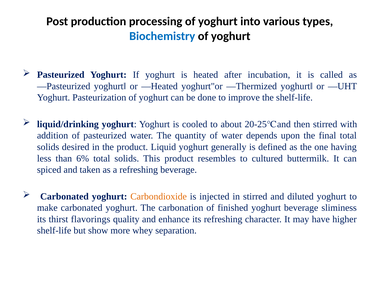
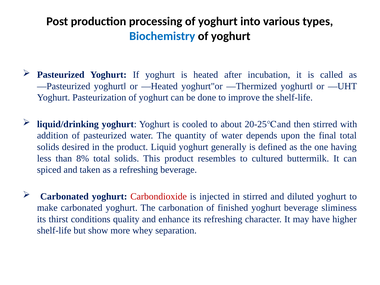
6%: 6% -> 8% (83, 158)
Carbondioxide colour: orange -> red (159, 196)
flavorings: flavorings -> conditions (91, 219)
